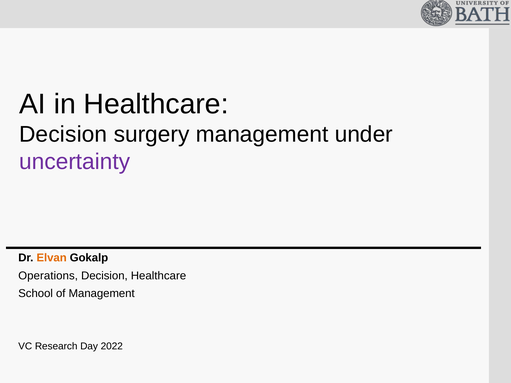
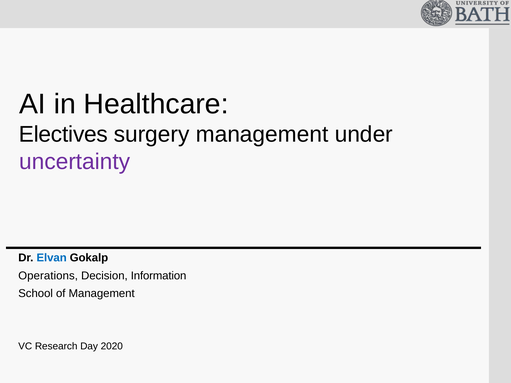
Decision: Decision -> Electives (63, 134)
Elvan colour: orange -> blue (52, 258)
Decision Healthcare: Healthcare -> Information (159, 276)
2022: 2022 -> 2020 (112, 346)
